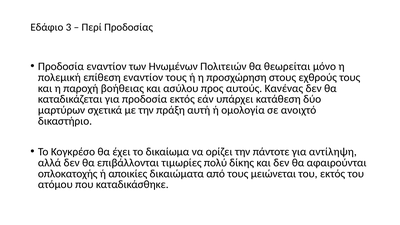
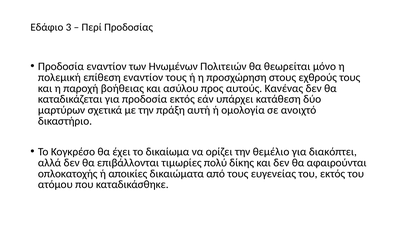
πάντοτε: πάντοτε -> θεμέλιο (271, 152)
αντίληψη: αντίληψη -> διακόπτει (333, 152)
μειώνεται: μειώνεται -> ευγενείας (273, 174)
